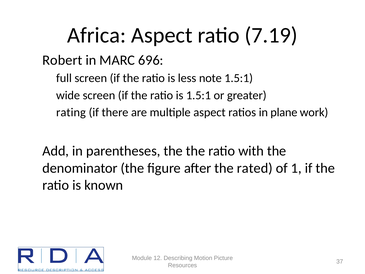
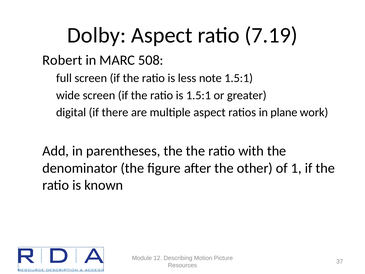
Africa: Africa -> Dolby (97, 35)
696: 696 -> 508 (151, 60)
rating: rating -> digital (71, 112)
rated: rated -> other (255, 168)
